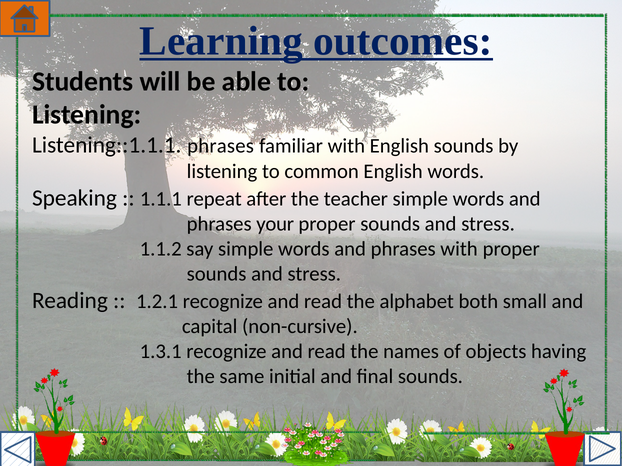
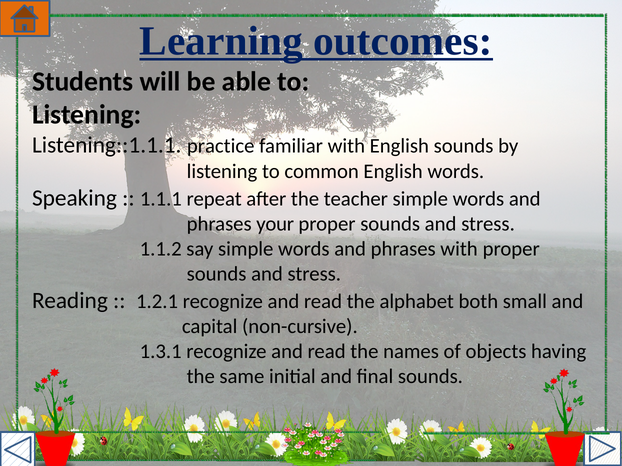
Listening::1.1.1 phrases: phrases -> practice (221, 146)
